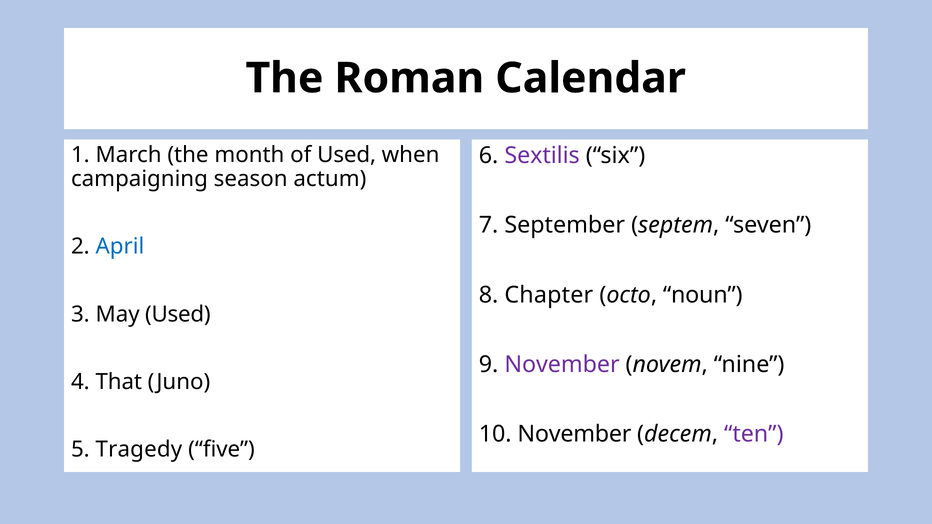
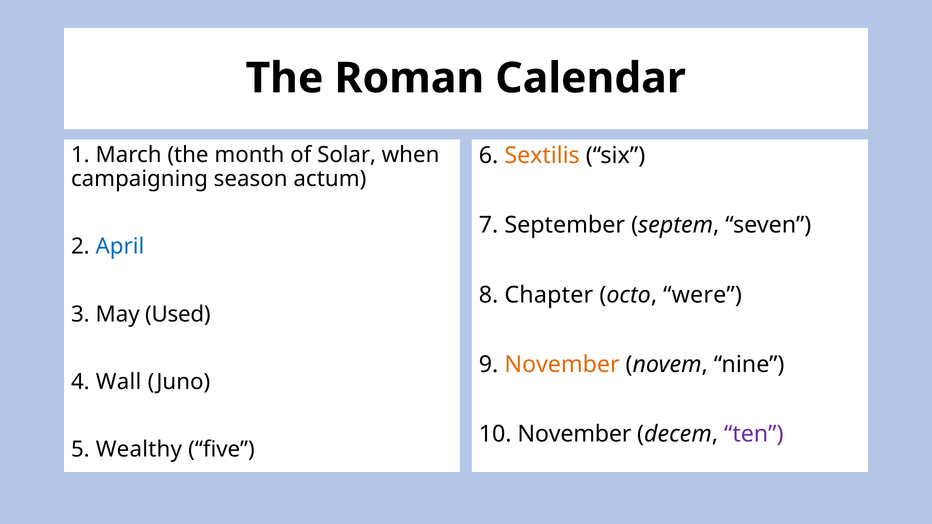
of Used: Used -> Solar (347, 155)
Sextilis colour: purple -> orange (542, 155)
noun: noun -> were (703, 295)
November colour: purple -> orange (562, 365)
That: That -> Wall (119, 382)
Tragedy: Tragedy -> Wealthy (139, 450)
